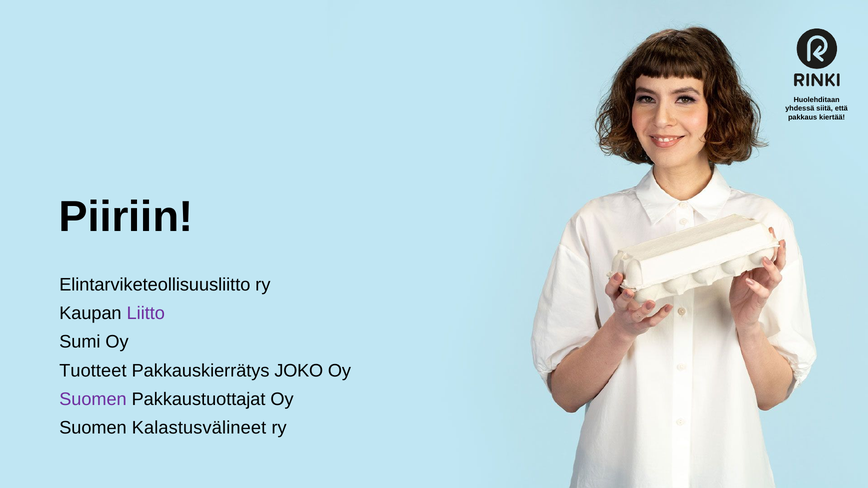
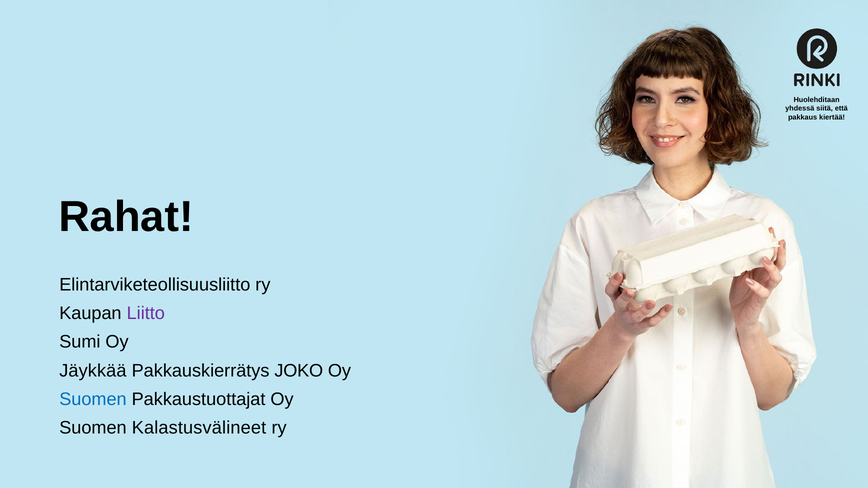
Piiriin: Piiriin -> Rahat (126, 217)
Tuotteet: Tuotteet -> Jäykkää (93, 371)
Suomen colour: purple -> blue (93, 399)
